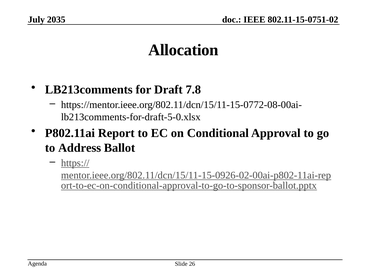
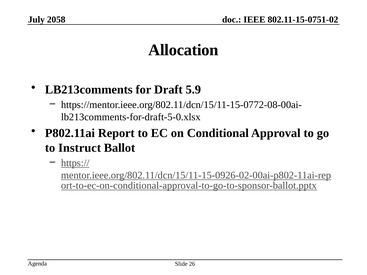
2035: 2035 -> 2058 (56, 20)
7.8: 7.8 -> 5.9 (193, 90)
Address: Address -> Instruct (80, 148)
